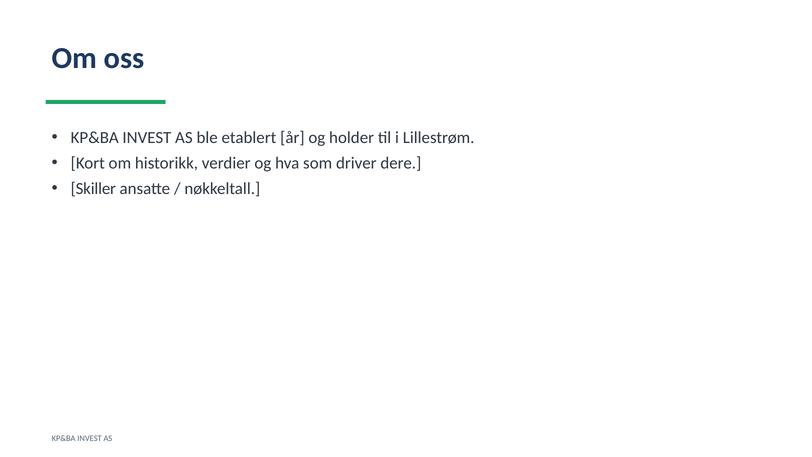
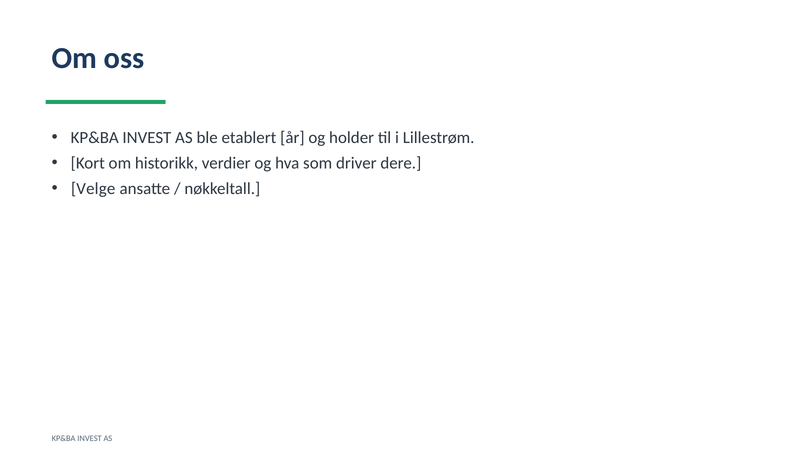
Skiller: Skiller -> Velge (93, 188)
